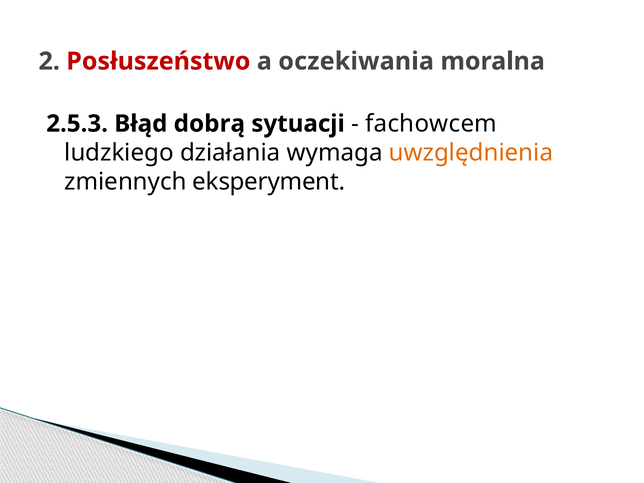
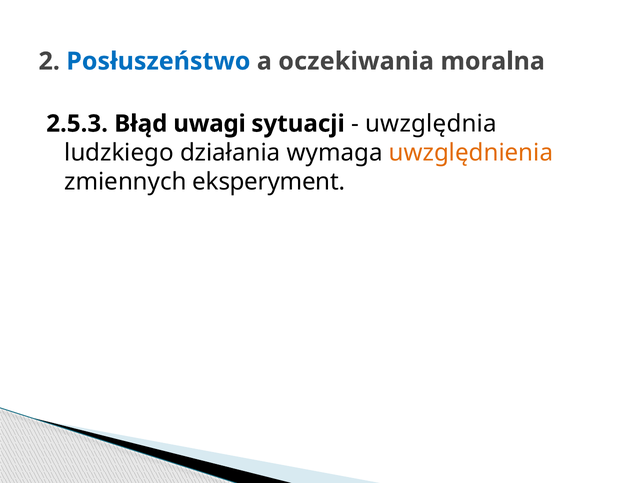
Posłuszeństwo colour: red -> blue (158, 61)
dobrą: dobrą -> uwagi (210, 124)
fachowcem: fachowcem -> uwzględnia (431, 124)
